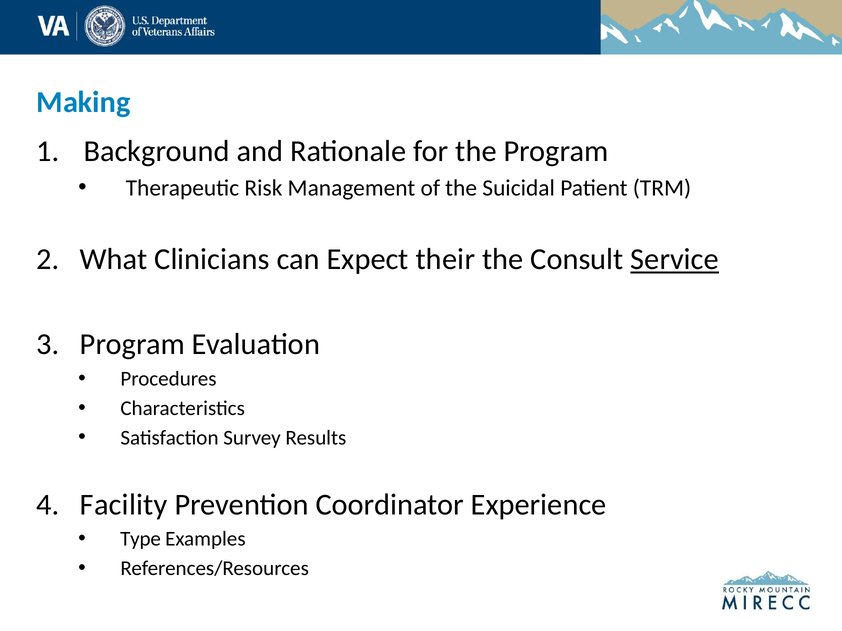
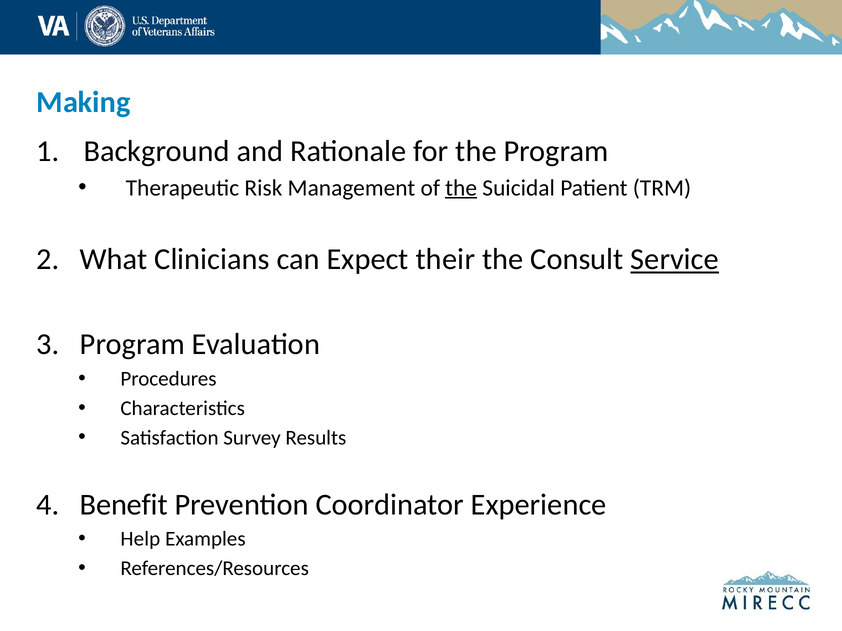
the underline: none -> present (461, 188)
Facility: Facility -> Benefit (124, 505)
Type: Type -> Help (140, 539)
